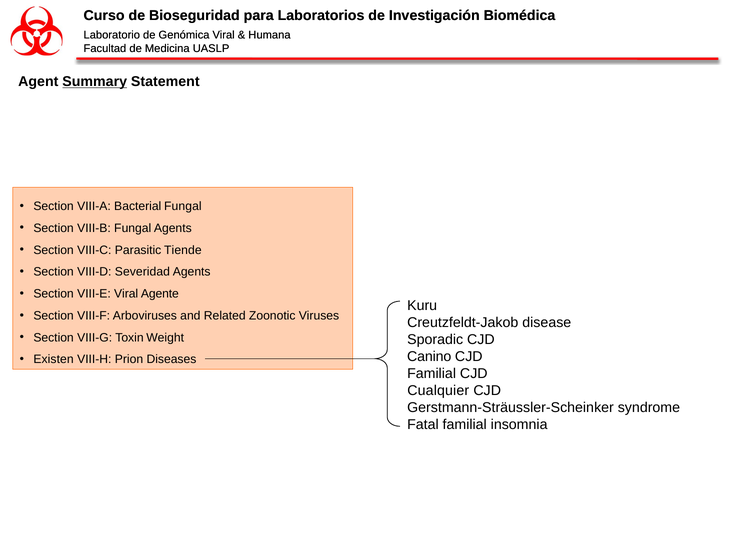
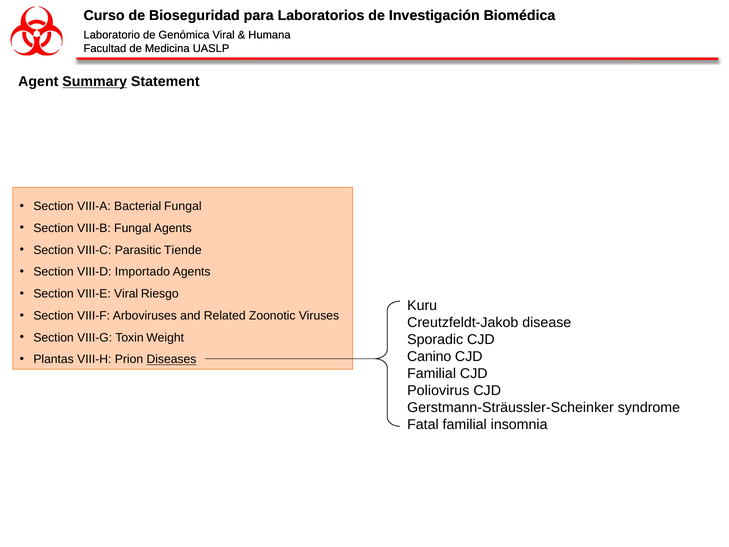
Severidad: Severidad -> Importado (142, 272)
Agente: Agente -> Riesgo (160, 294)
Existen: Existen -> Plantas (54, 359)
Diseases underline: none -> present (171, 359)
Cualquier: Cualquier -> Poliovirus (438, 390)
